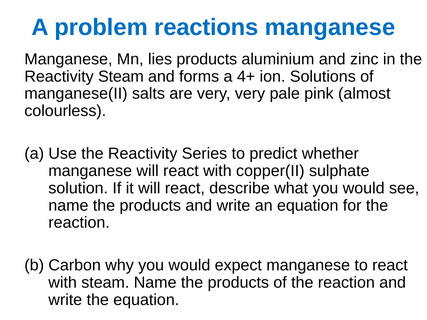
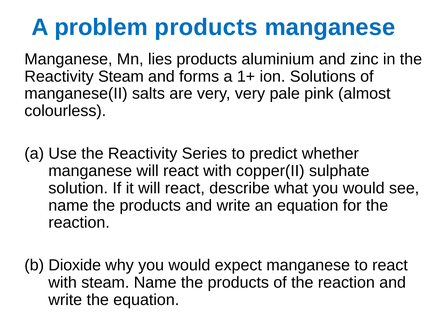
problem reactions: reactions -> products (206, 27)
4+: 4+ -> 1+ (246, 76)
Carbon: Carbon -> Dioxide (75, 265)
